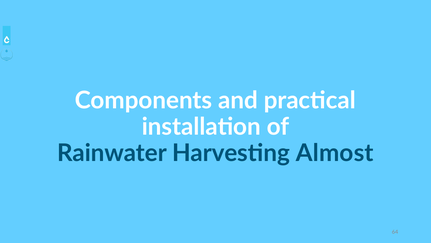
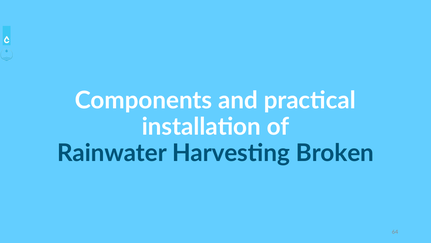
Almost: Almost -> Broken (335, 153)
